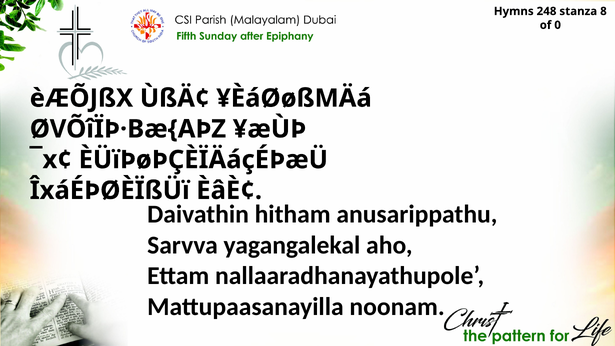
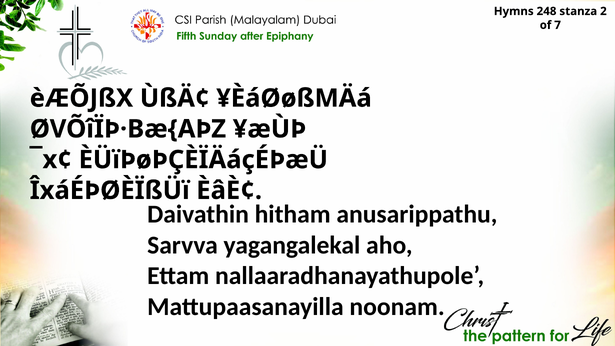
8: 8 -> 2 (603, 11)
0: 0 -> 7 (558, 25)
